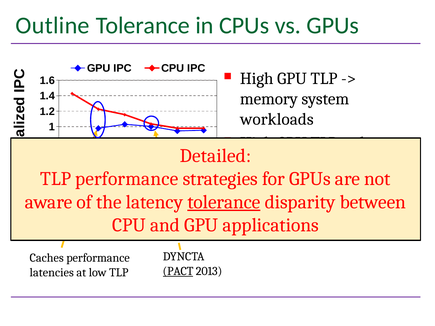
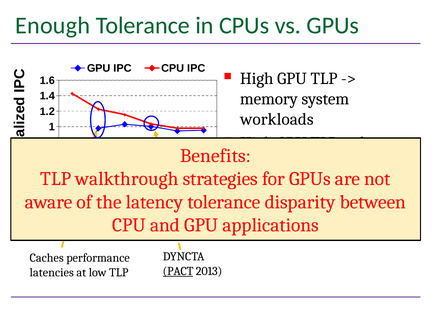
Outline: Outline -> Enough (53, 26)
Detailed: Detailed -> Benefits (216, 156)
performance: performance -> walkthrough (127, 179)
tolerance underline: present -> none (224, 202)
